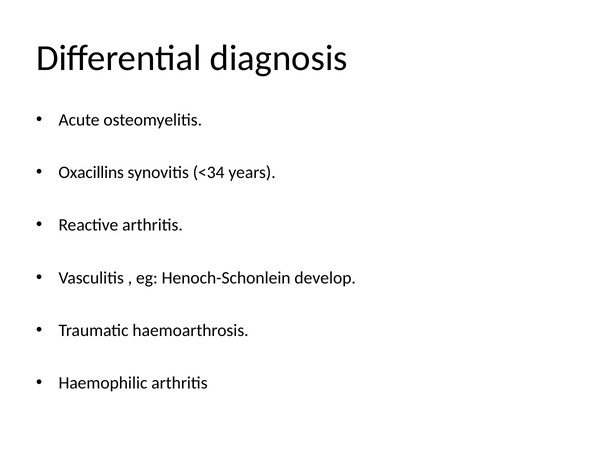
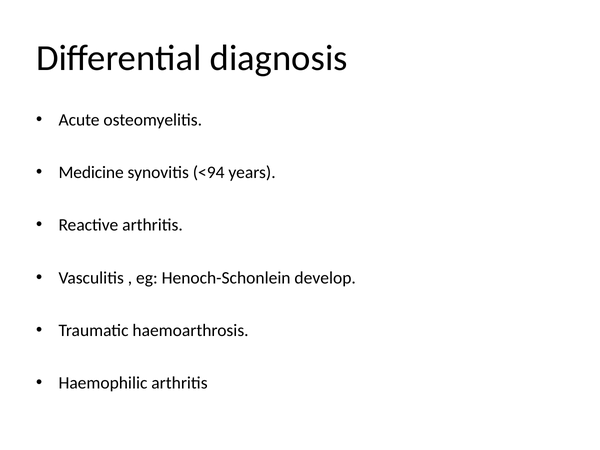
Oxacillins: Oxacillins -> Medicine (91, 172)
<34: <34 -> <94 (209, 172)
